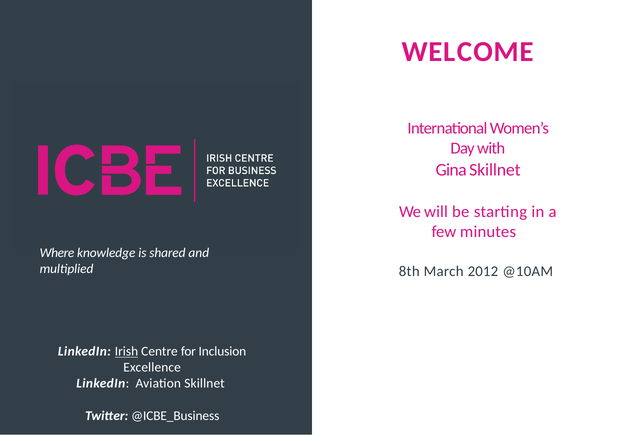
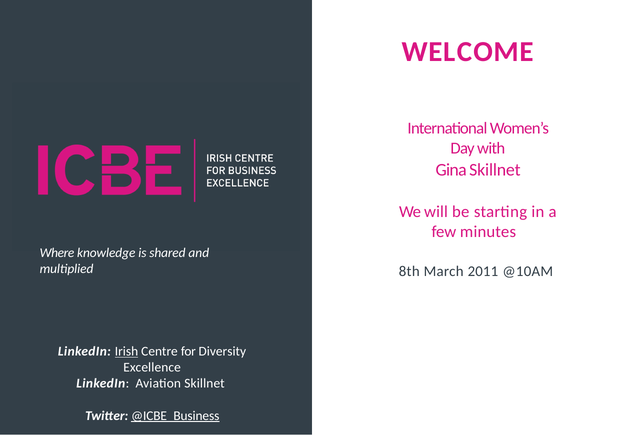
2012: 2012 -> 2011 (483, 272)
Inclusion: Inclusion -> Diversity (222, 352)
@ICBE_Business underline: none -> present (175, 416)
